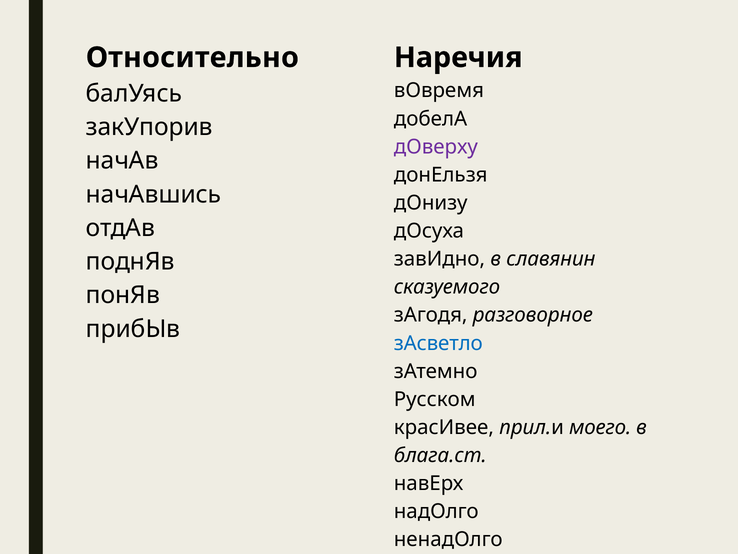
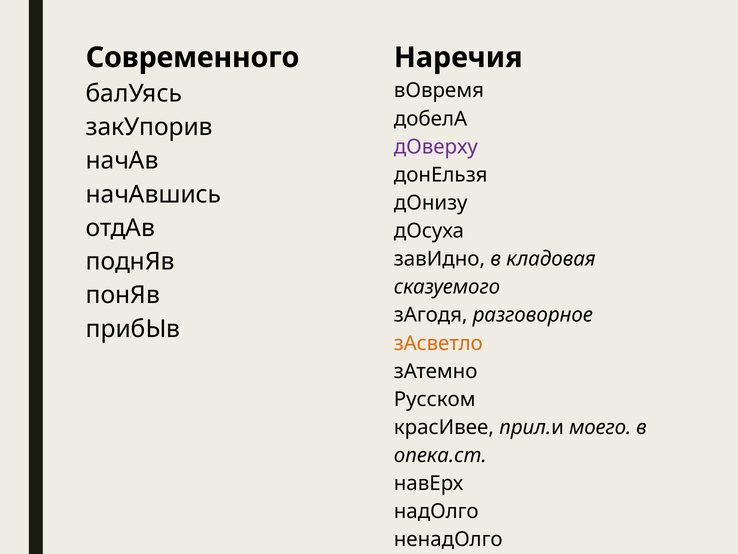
Относительно: Относительно -> Современного (193, 57)
славянин: славянин -> кладовая (551, 259)
зАсветло colour: blue -> orange (438, 343)
блага.ст: блага.ст -> опека.ст (440, 455)
